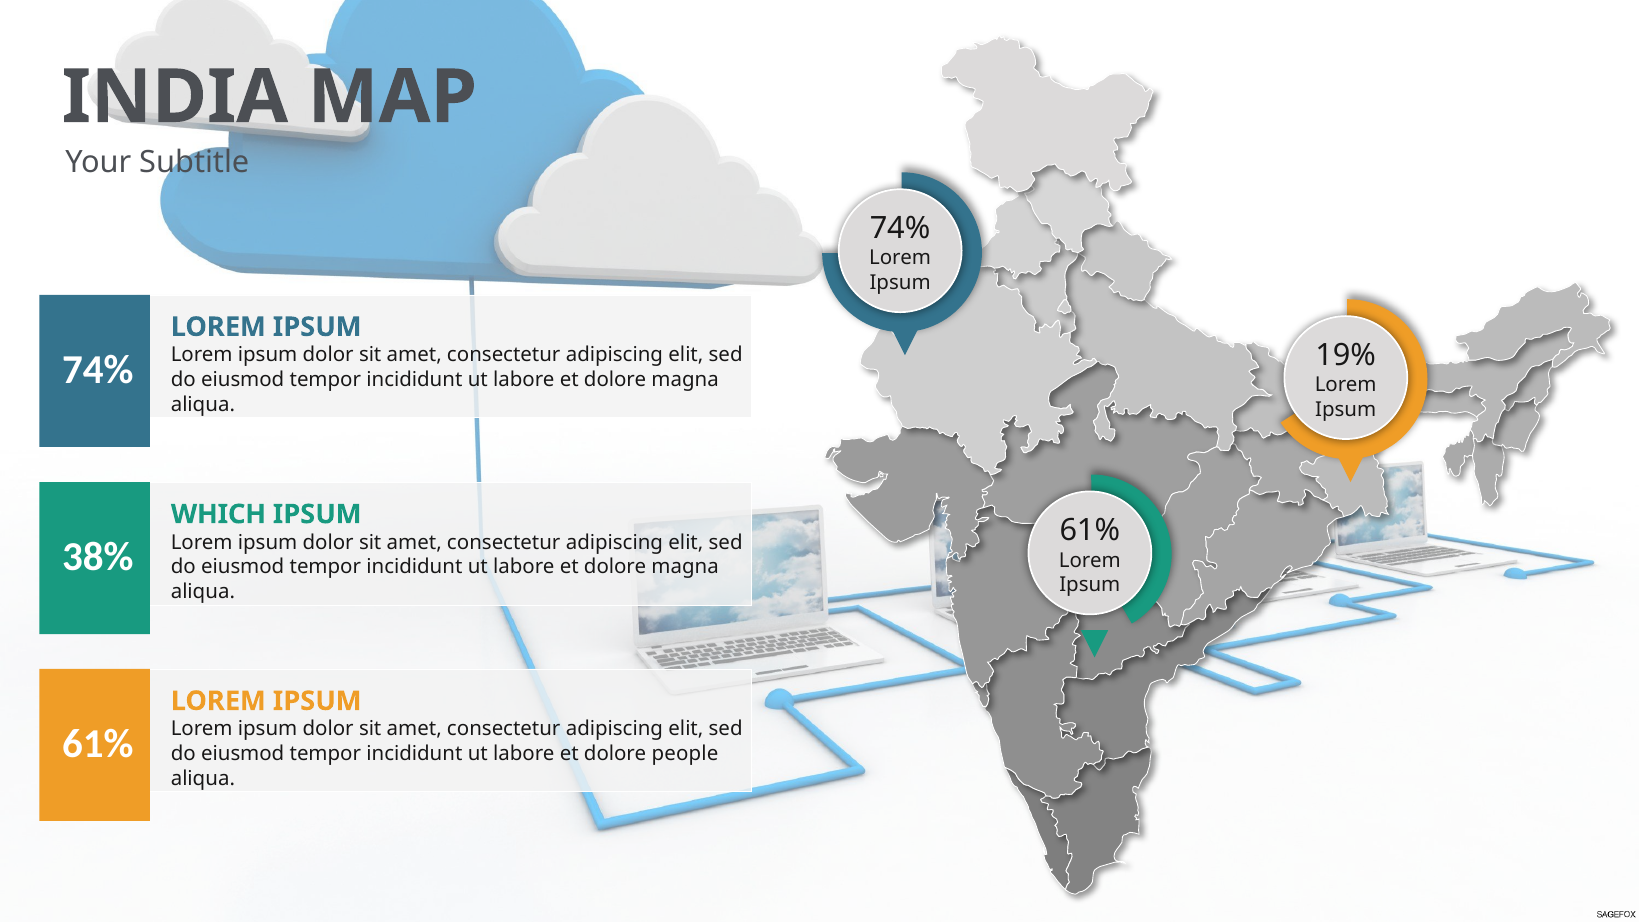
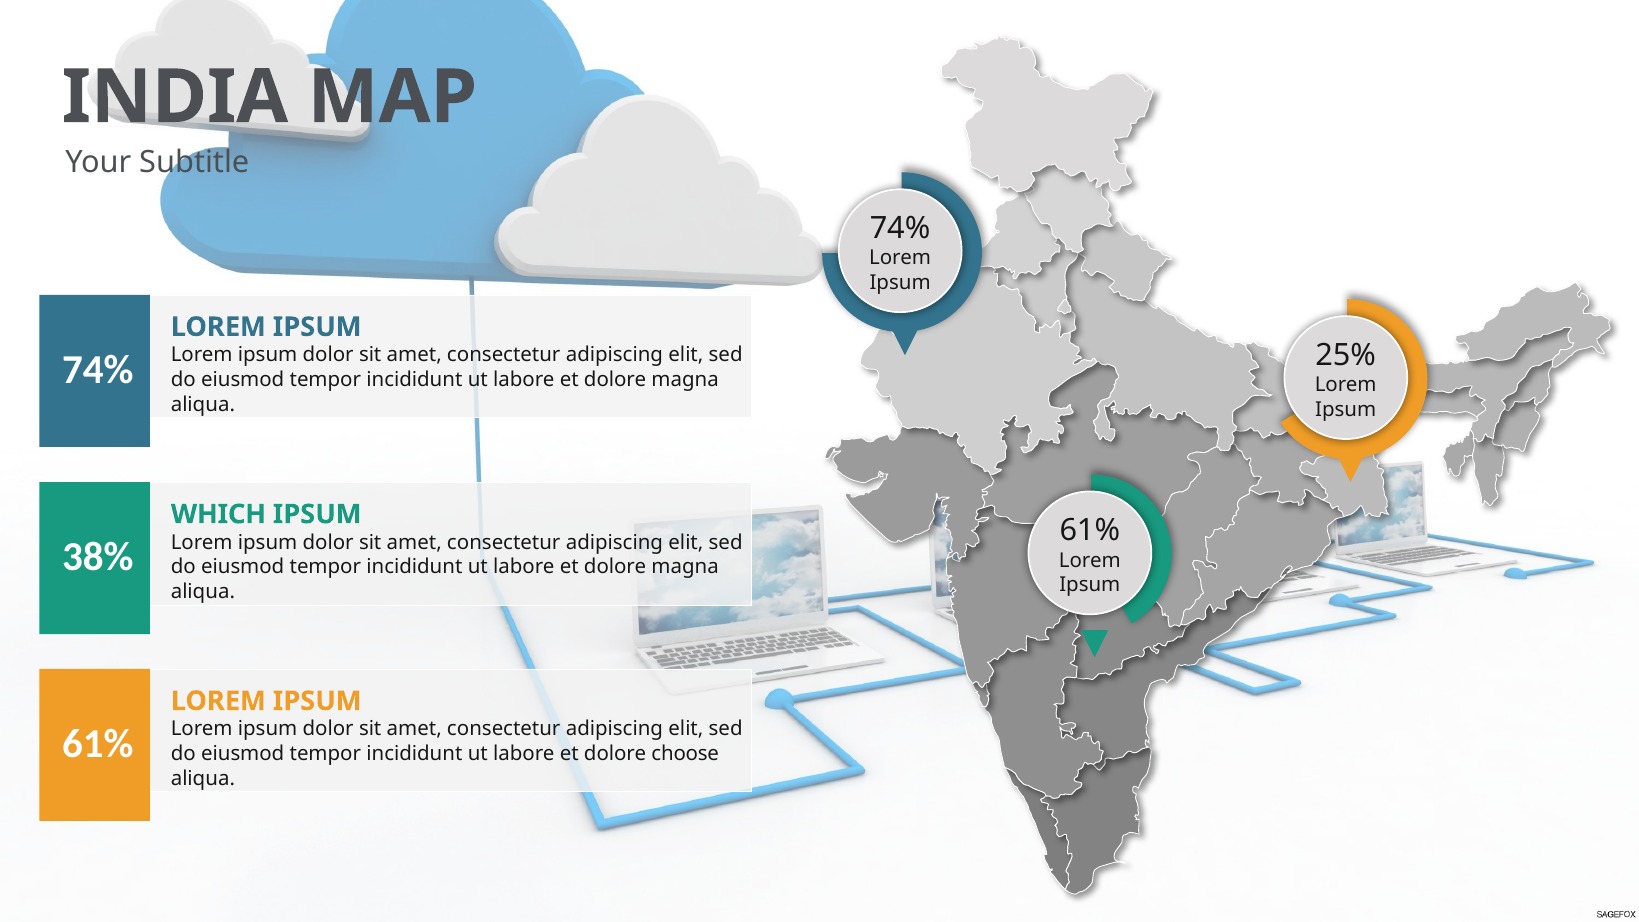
19%: 19% -> 25% (1346, 355)
people: people -> choose (685, 754)
